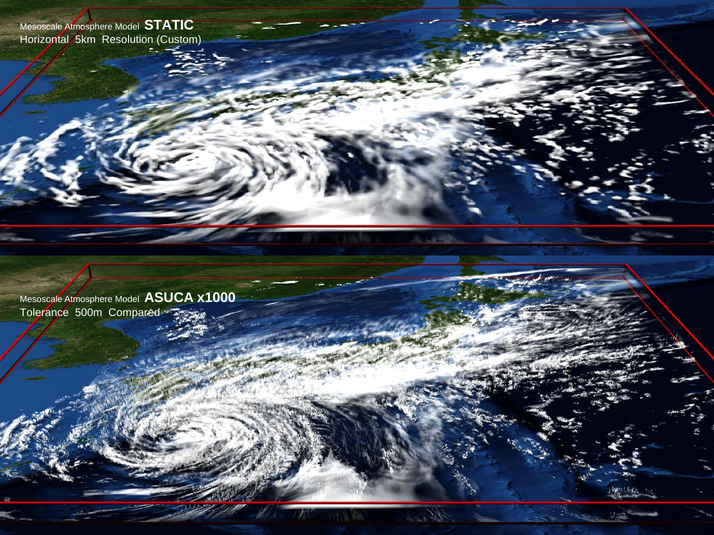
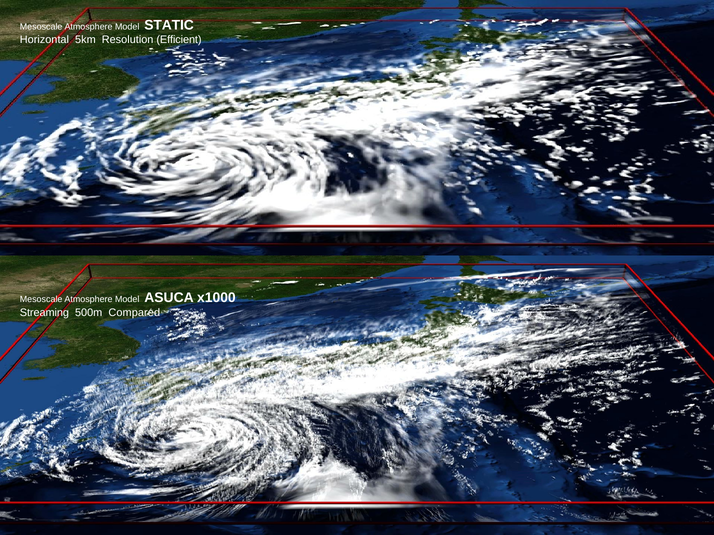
Custom: Custom -> Efficient (179, 40)
Tolerance: Tolerance -> Streaming (44, 313)
